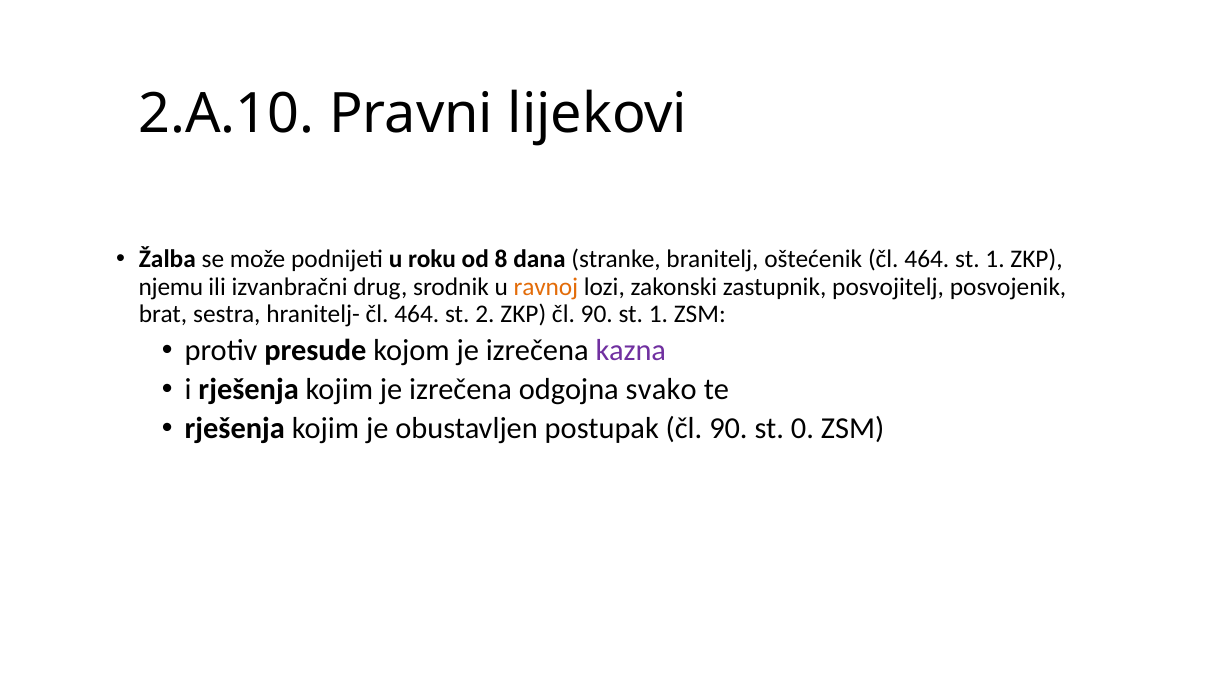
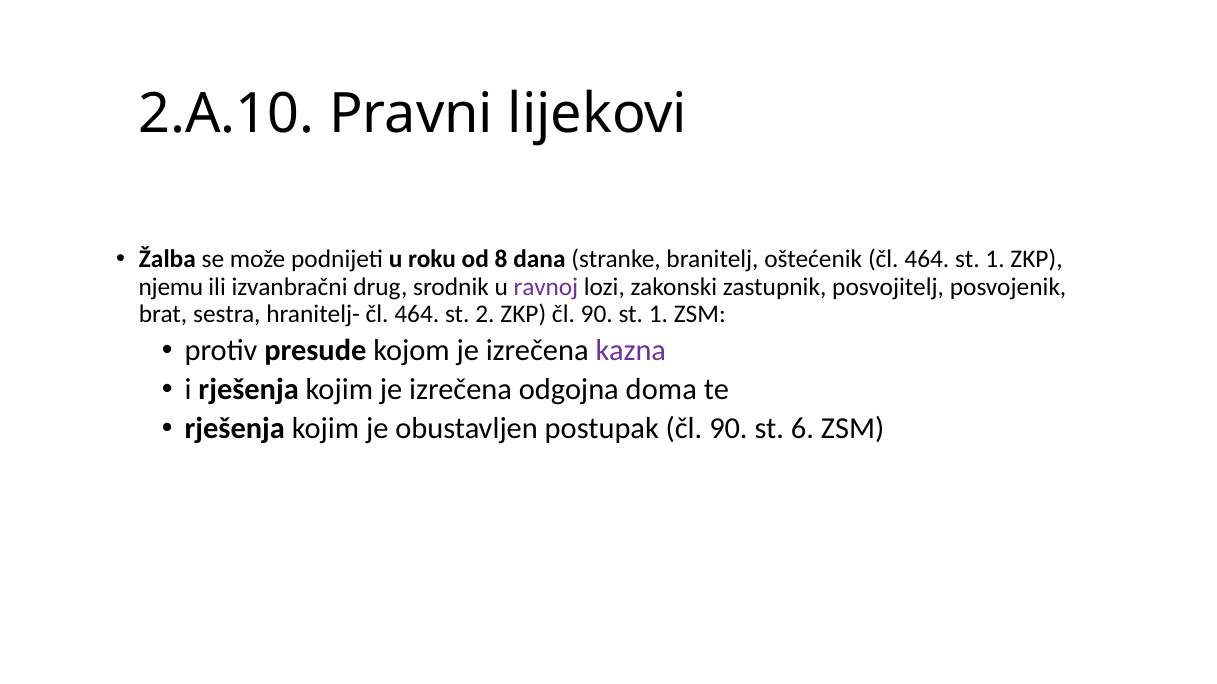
ravnoj colour: orange -> purple (546, 287)
svako: svako -> doma (661, 390)
0: 0 -> 6 (802, 429)
